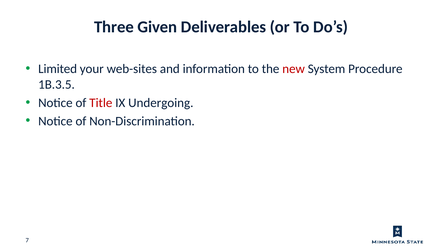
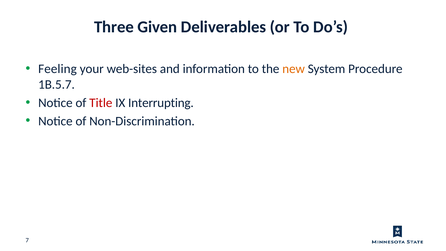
Limited: Limited -> Feeling (57, 69)
new colour: red -> orange (294, 69)
1B.3.5: 1B.3.5 -> 1B.5.7 (56, 85)
Undergoing: Undergoing -> Interrupting (161, 103)
